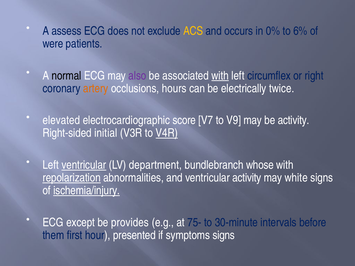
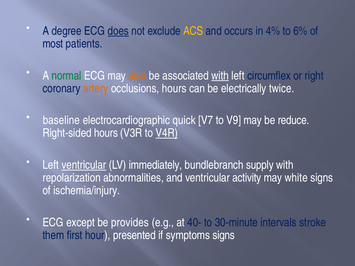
assess: assess -> degree (67, 31)
does underline: none -> present (118, 31)
0%: 0% -> 4% (273, 31)
were: were -> most (53, 44)
normal colour: black -> green (67, 76)
also colour: purple -> orange (137, 76)
elevated: elevated -> baseline (61, 120)
score: score -> quick (184, 120)
be activity: activity -> reduce (294, 120)
Right-sided initial: initial -> hours (106, 133)
department: department -> immediately (155, 165)
whose: whose -> supply (260, 165)
repolarization underline: present -> none (72, 178)
ischemia/injury underline: present -> none (87, 191)
75-: 75- -> 40- (194, 223)
before: before -> stroke (313, 223)
